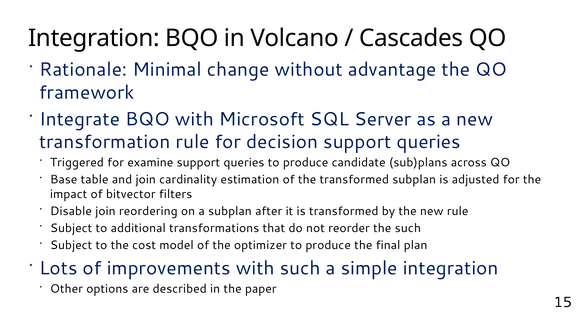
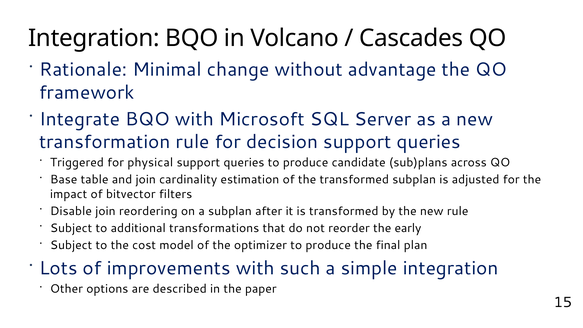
examine: examine -> physical (150, 163)
the such: such -> early (408, 228)
